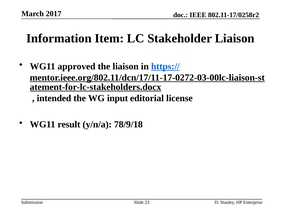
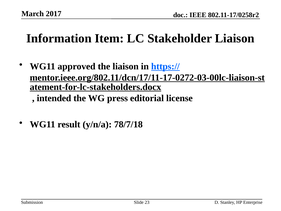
input: input -> press (117, 98)
78/9/18: 78/9/18 -> 78/7/18 (128, 124)
